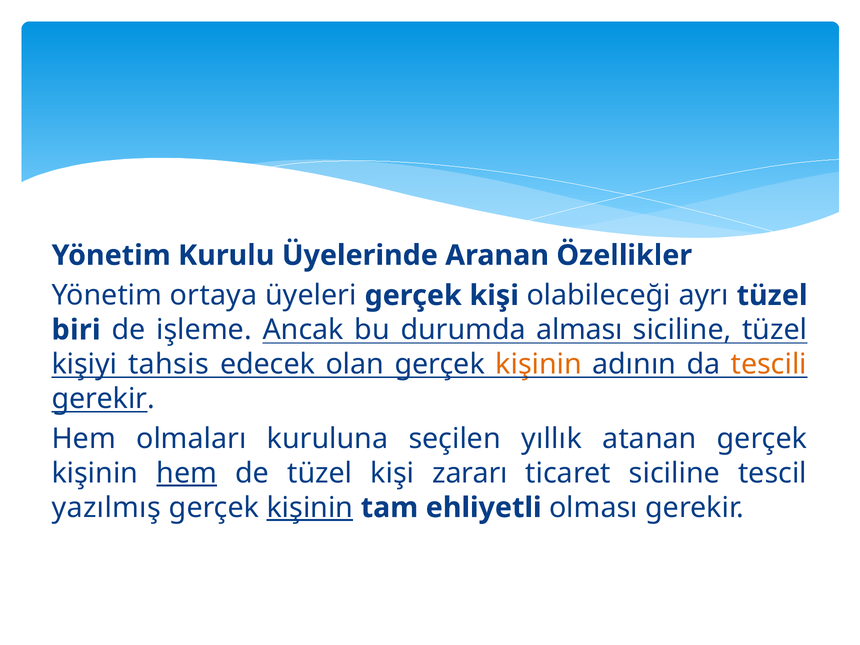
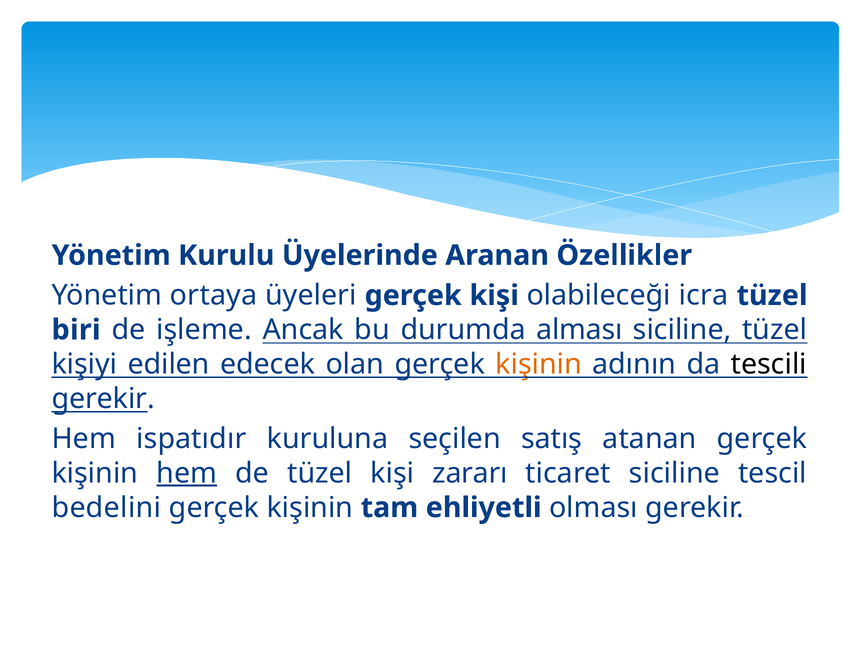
ayrı: ayrı -> icra (704, 296)
tahsis: tahsis -> edilen (169, 364)
tescili colour: orange -> black (769, 364)
olmaları: olmaları -> ispatıdır (191, 439)
yıllık: yıllık -> satış (552, 439)
yazılmış: yazılmış -> bedelini (106, 508)
kişinin underline: present -> none (310, 508)
